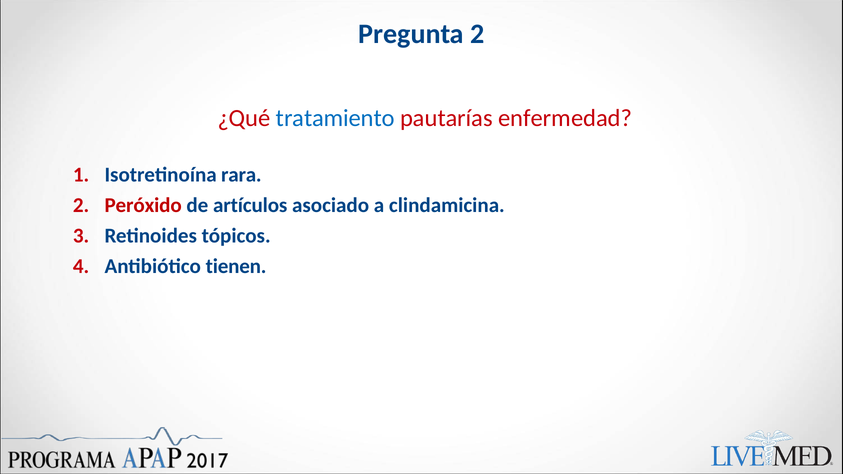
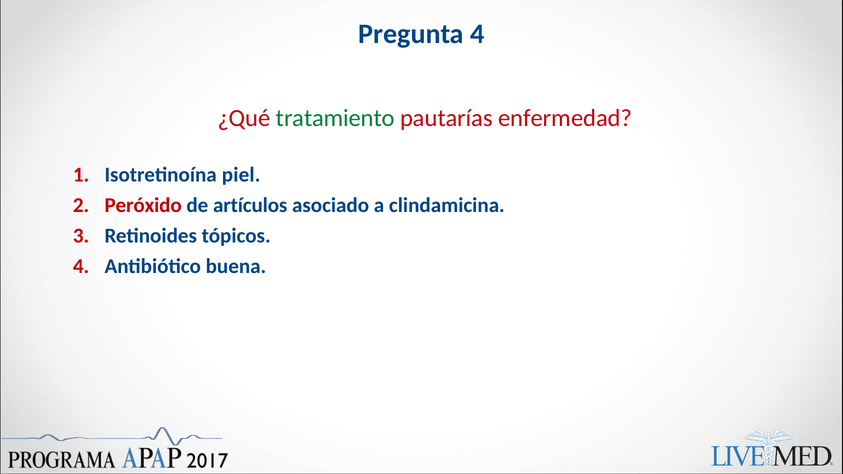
Pregunta 2: 2 -> 4 (477, 34)
tratamiento colour: blue -> green (335, 118)
rara: rara -> piel (241, 175)
tienen: tienen -> buena (236, 266)
